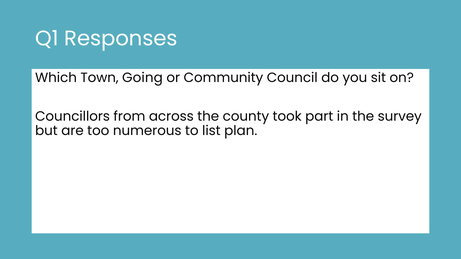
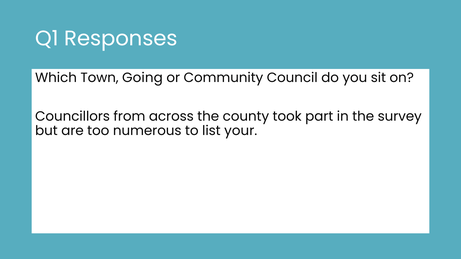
plan: plan -> your (241, 131)
